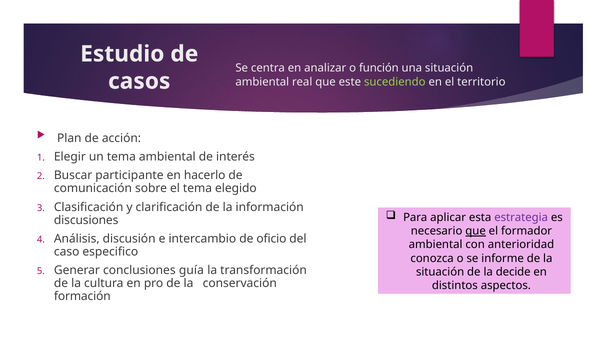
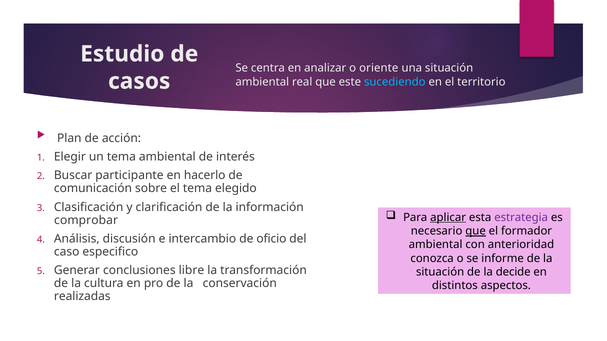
función: función -> oriente (379, 68)
sucediendo colour: light green -> light blue (395, 82)
aplicar underline: none -> present (448, 218)
discusiones: discusiones -> comprobar (86, 220)
guía: guía -> libre (191, 271)
formación: formación -> realizadas (82, 297)
